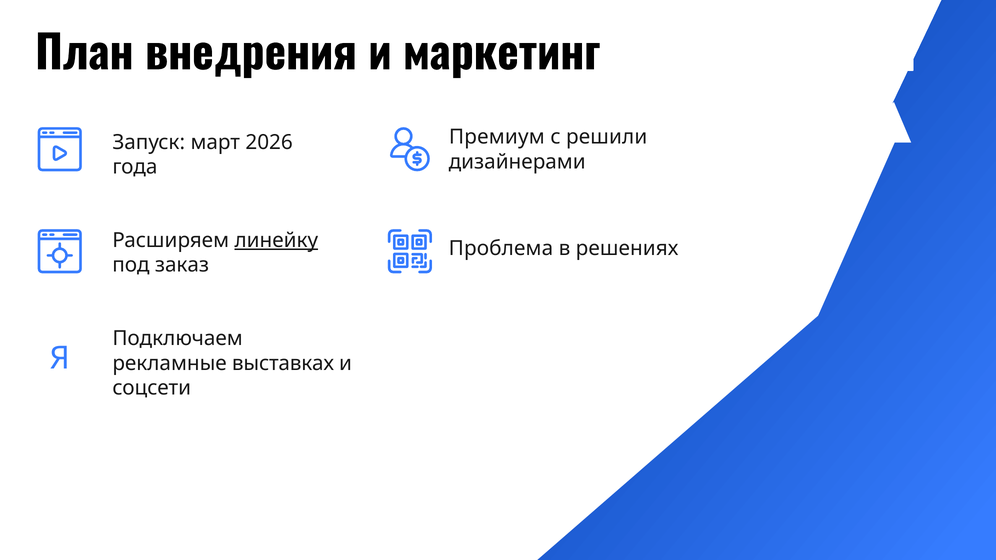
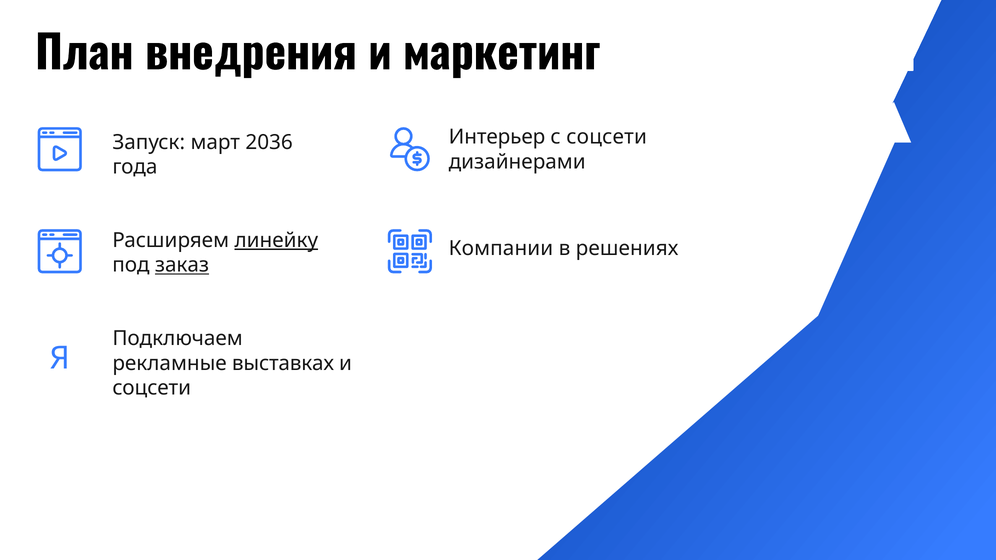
Премиум: Премиум -> Интерьер (497, 137)
с решили: решили -> соцсети (607, 137)
2026: 2026 -> 2036 (269, 142)
Проблема: Проблема -> Компании (501, 248)
заказ underline: none -> present (182, 265)
